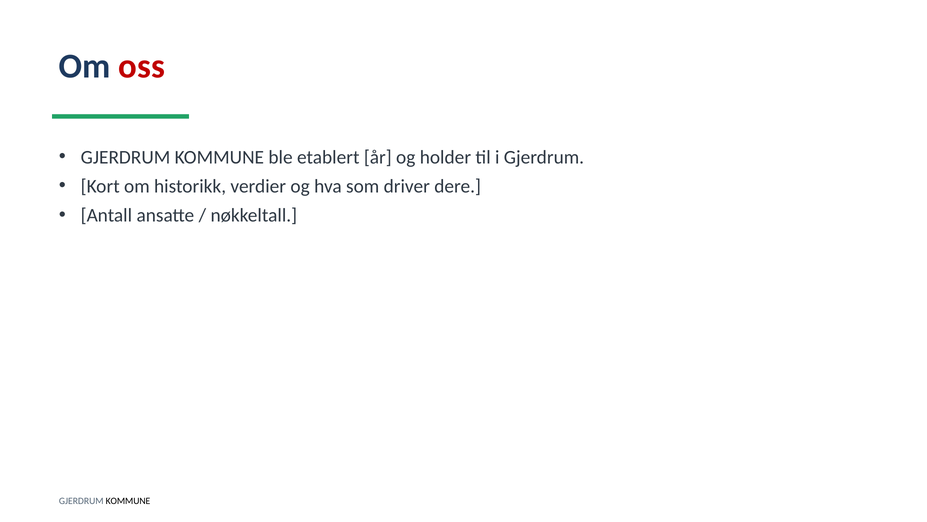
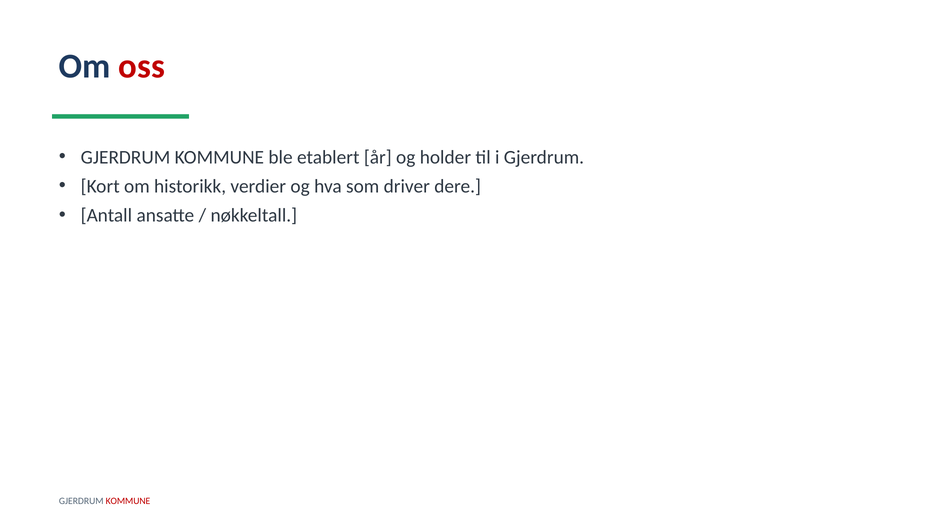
KOMMUNE colour: black -> red (128, 500)
